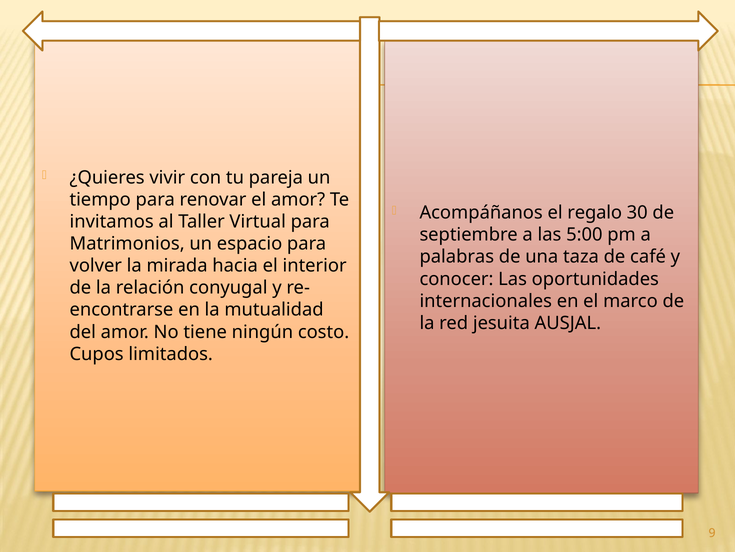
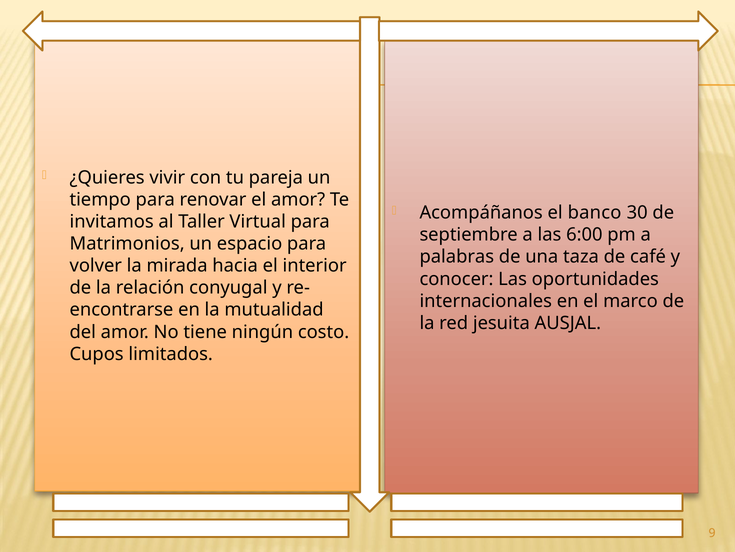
regalo: regalo -> banco (595, 212)
5:00: 5:00 -> 6:00 (584, 234)
